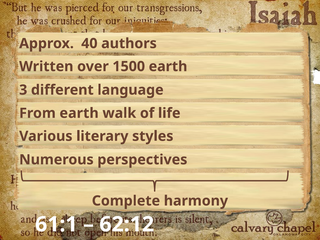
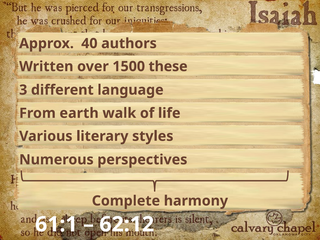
1500 earth: earth -> these (168, 66)
